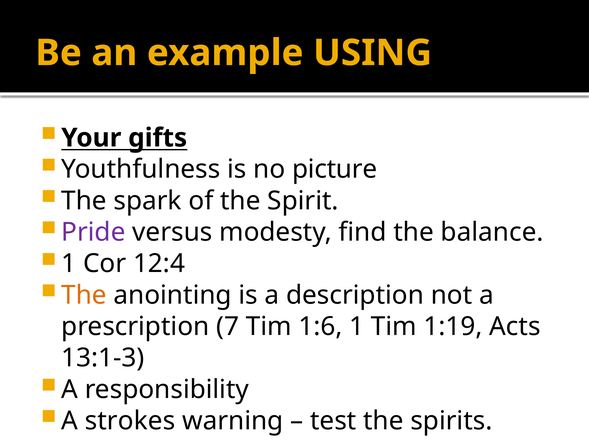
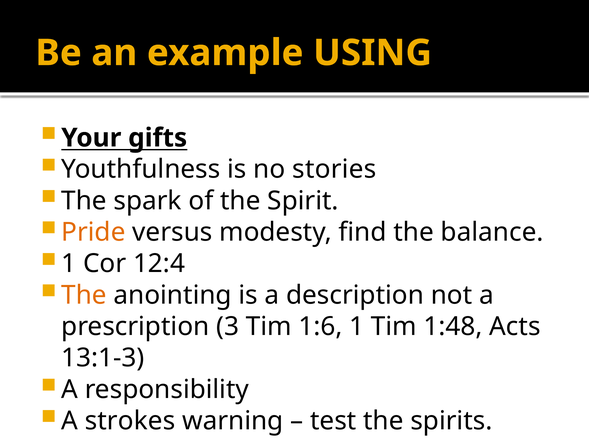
picture: picture -> stories (334, 169)
Pride colour: purple -> orange (93, 232)
7: 7 -> 3 (228, 326)
1:19: 1:19 -> 1:48 (453, 326)
